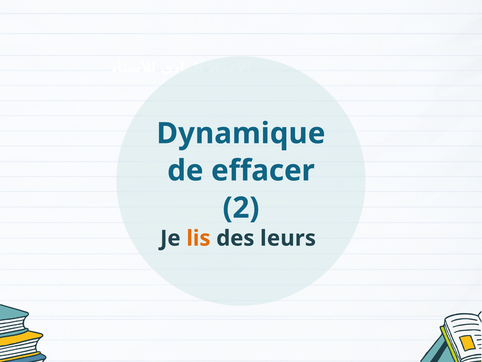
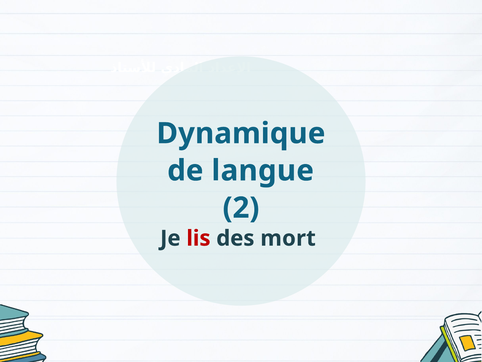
effacer: effacer -> langue (263, 170)
lis colour: orange -> red (198, 238)
leurs: leurs -> mort (288, 238)
